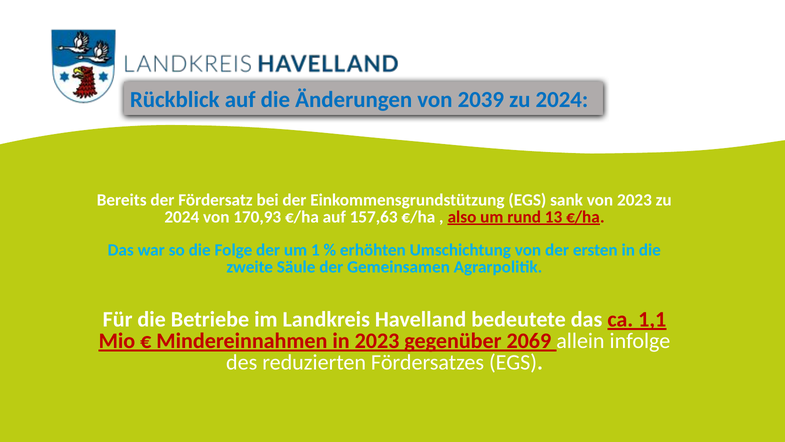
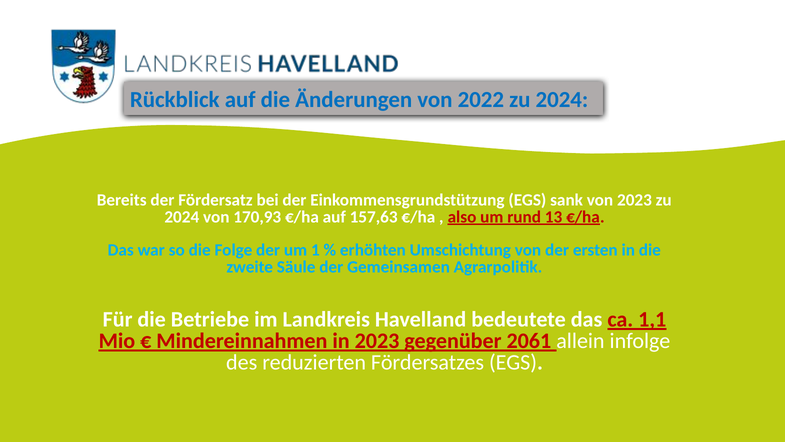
2039: 2039 -> 2022 (481, 100)
2069: 2069 -> 2061 (529, 341)
